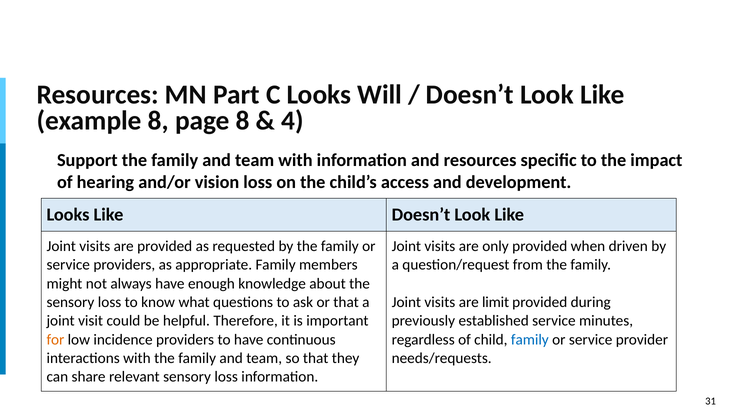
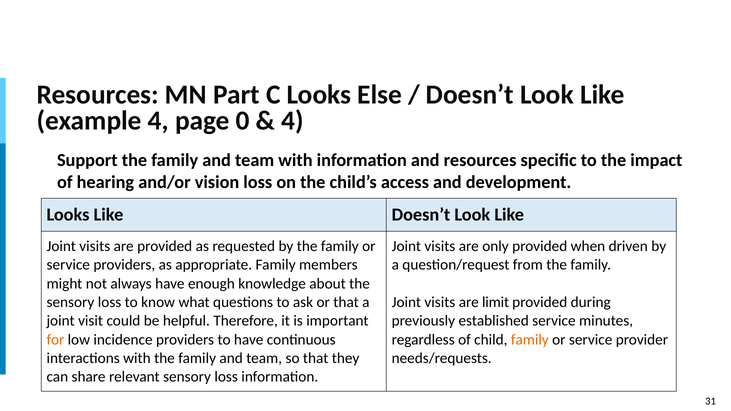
Will: Will -> Else (380, 95)
example 8: 8 -> 4 (158, 121)
page 8: 8 -> 0 (243, 121)
family colour: blue -> orange (530, 340)
